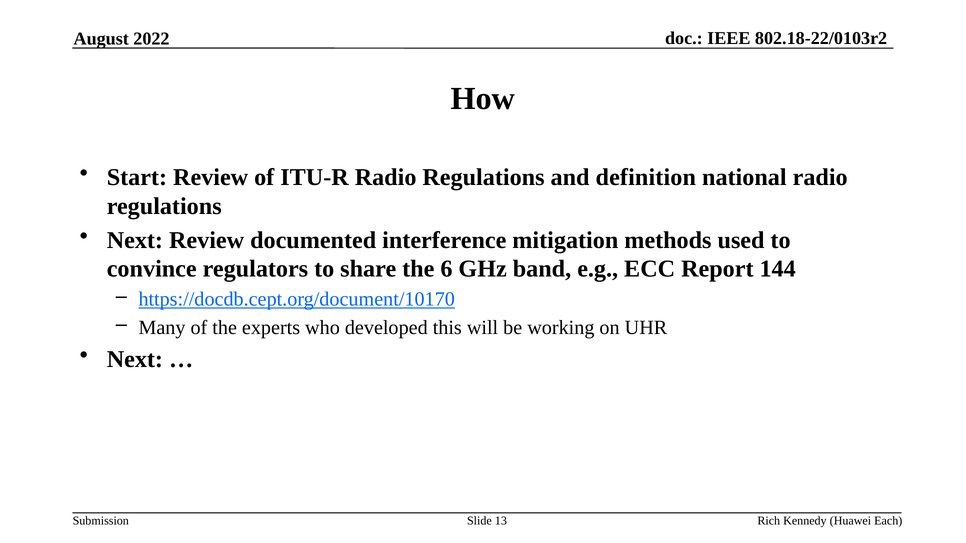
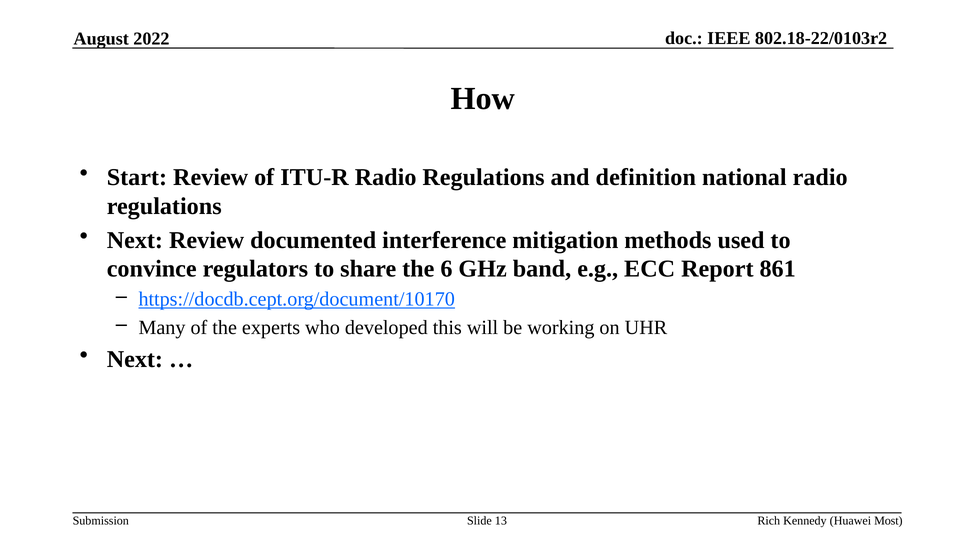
144: 144 -> 861 (778, 269)
Each: Each -> Most (888, 521)
